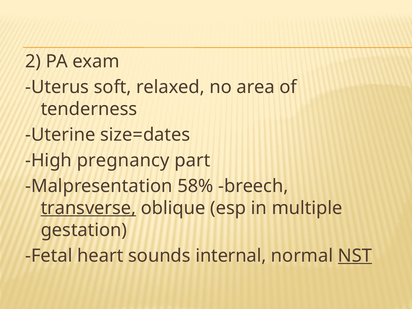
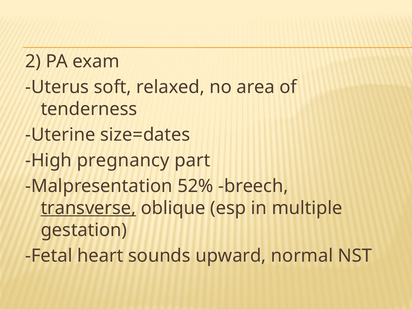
58%: 58% -> 52% (195, 186)
internal: internal -> upward (231, 256)
NST underline: present -> none (355, 256)
